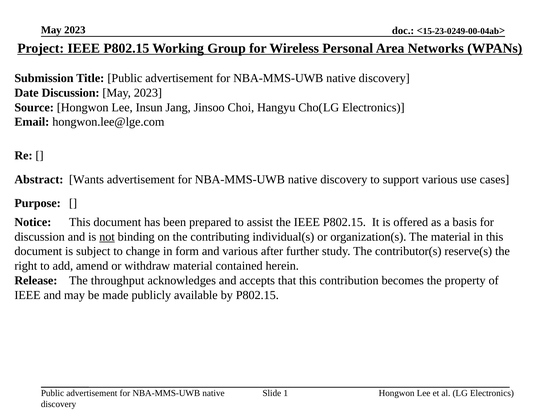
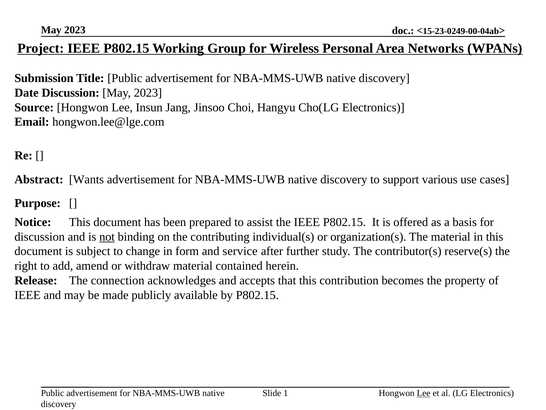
and various: various -> service (240, 251)
throughput: throughput -> connection (118, 280)
Lee underline: none -> present (424, 393)
